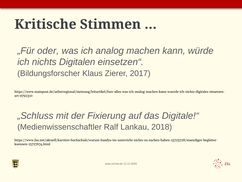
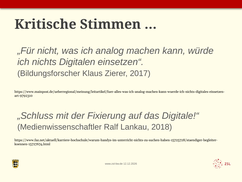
oder: oder -> nicht (48, 51)
